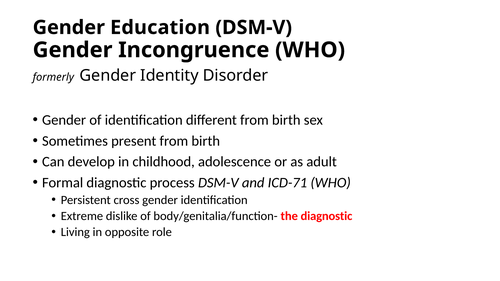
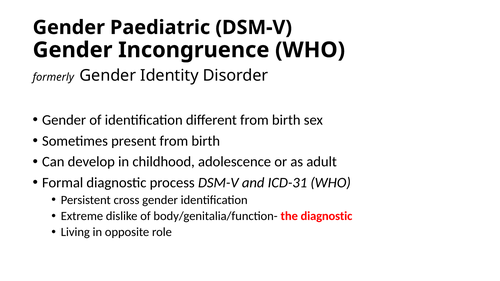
Education: Education -> Paediatric (160, 28)
ICD-71: ICD-71 -> ICD-31 (287, 183)
